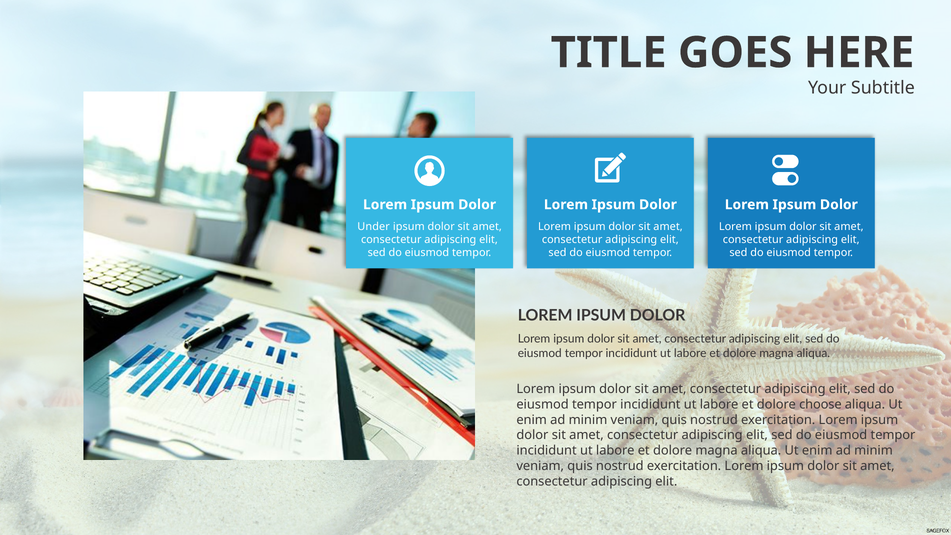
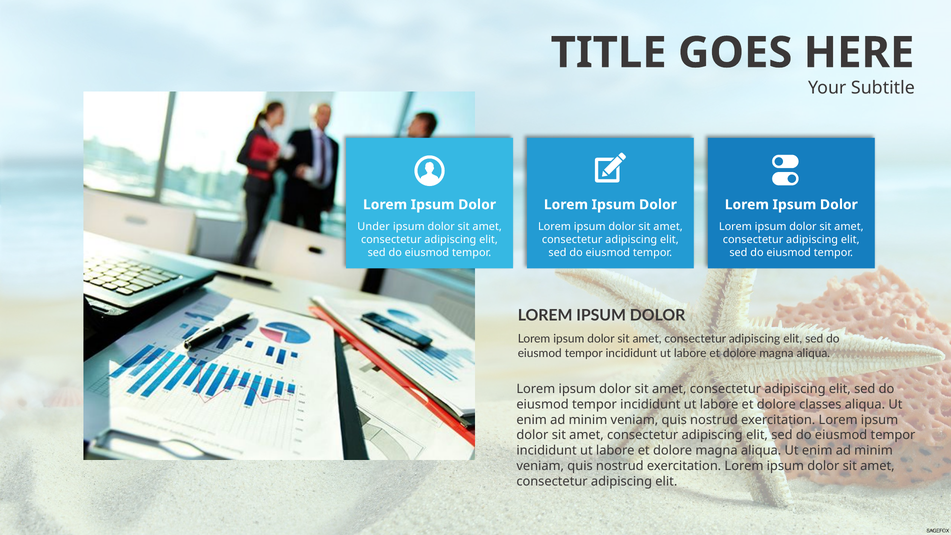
choose: choose -> classes (820, 404)
